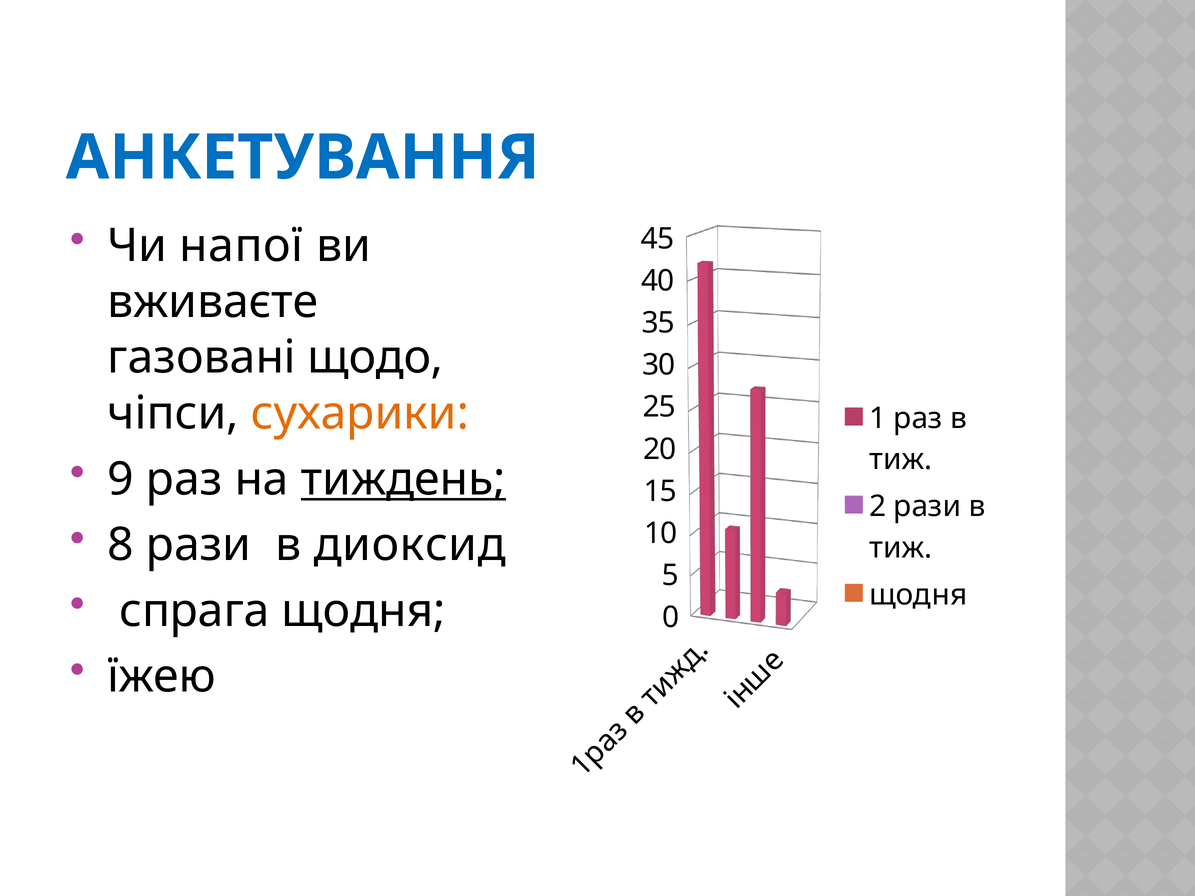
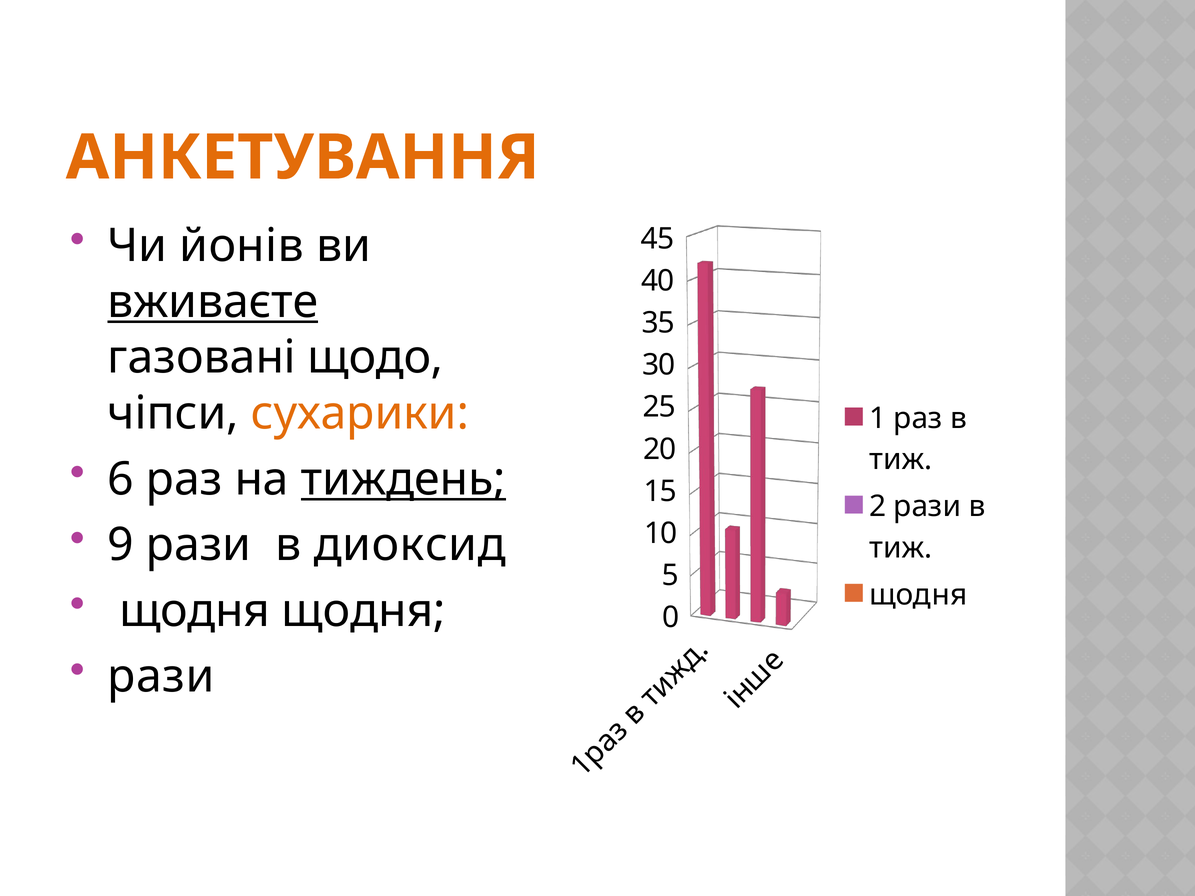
АНКЕТУВАННЯ colour: blue -> orange (303, 158)
напої: напої -> йонів (242, 246)
вживаєте underline: none -> present (213, 302)
9: 9 -> 6 (121, 479)
8: 8 -> 9 (121, 545)
спрага: спрага -> щодня (195, 611)
їжею: їжею -> рази (161, 677)
